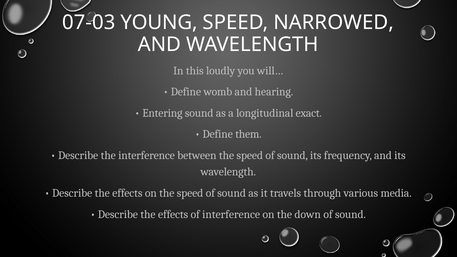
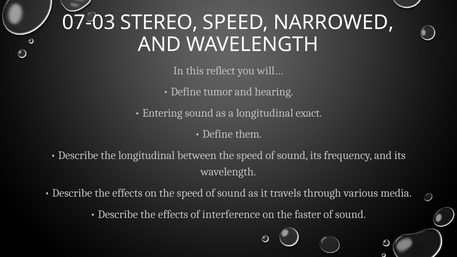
YOUNG: YOUNG -> STEREO (159, 23)
loudly: loudly -> reflect (221, 71)
womb: womb -> tumor (218, 92)
the interference: interference -> longitudinal (147, 155)
down: down -> faster (308, 214)
